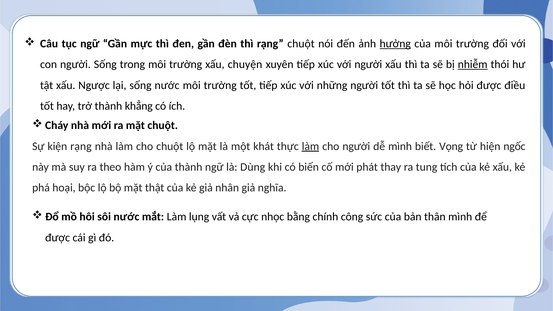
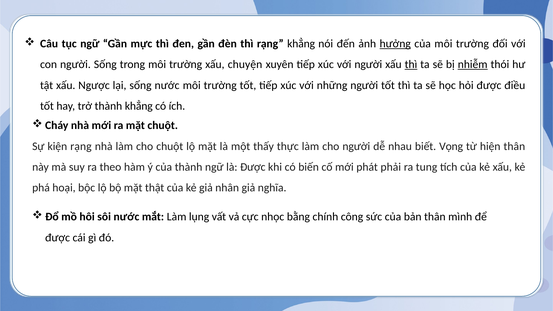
rạng chuột: chuột -> khẳng (301, 44)
thì underline: none -> present (411, 64)
khát: khát -> thấy (264, 146)
làm underline: present -> none (310, 146)
dễ mình: mình -> nhau (400, 146)
hiện ngốc: ngốc -> thân (514, 146)
là Dùng: Dùng -> Được (253, 167)
thay: thay -> phải (391, 167)
